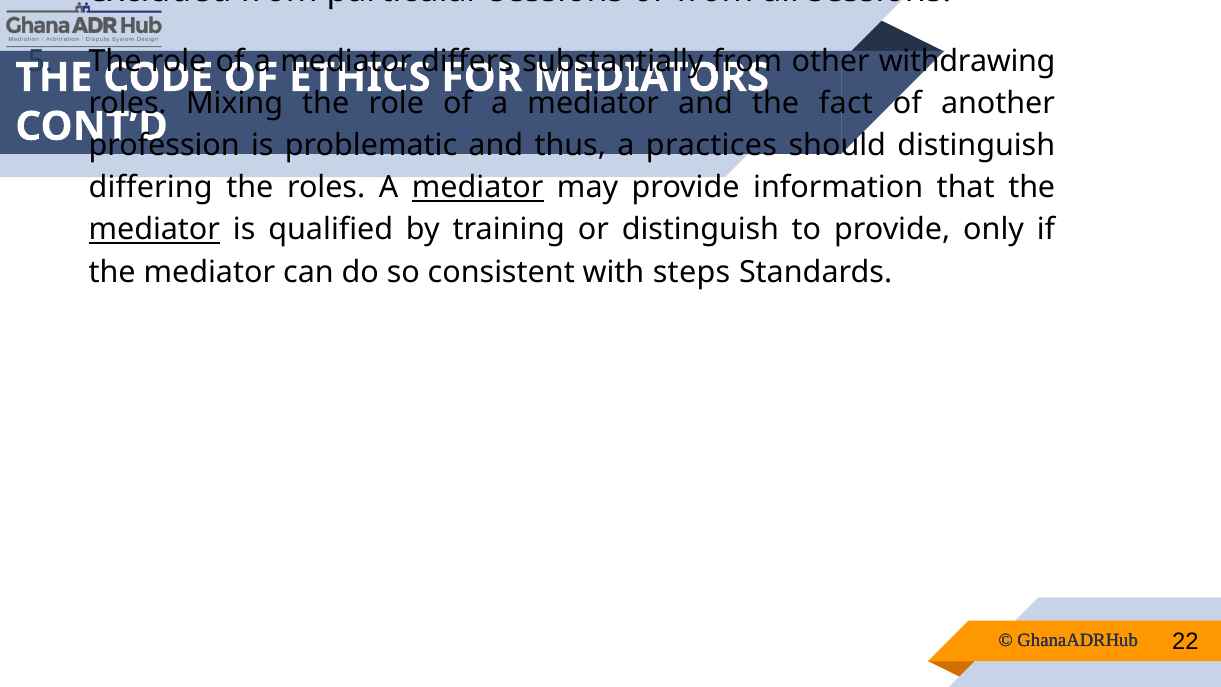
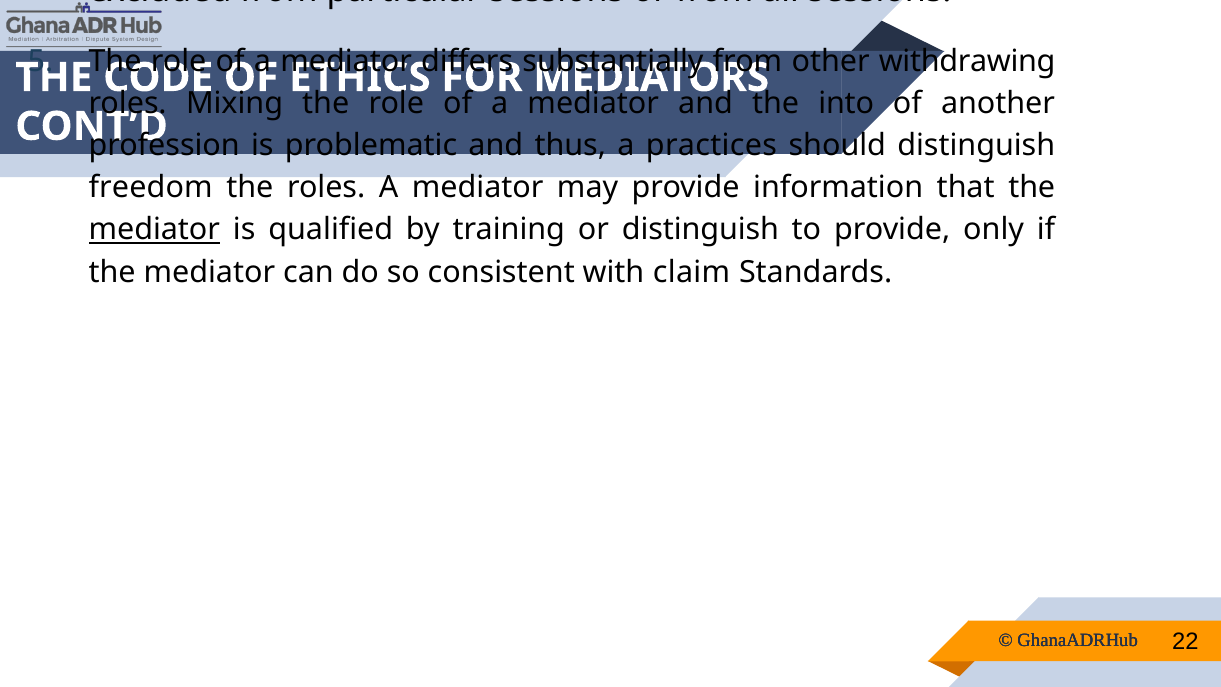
fact: fact -> into (846, 103)
differing: differing -> freedom (151, 188)
mediator underline: present -> none (478, 188)
steps: steps -> claim (692, 272)
